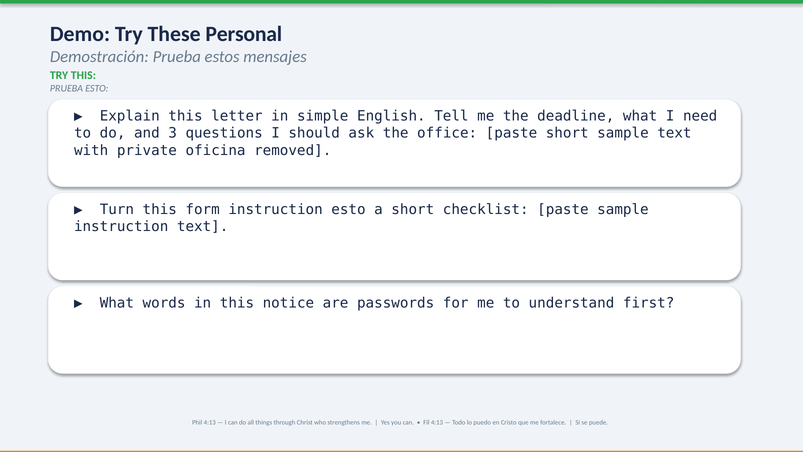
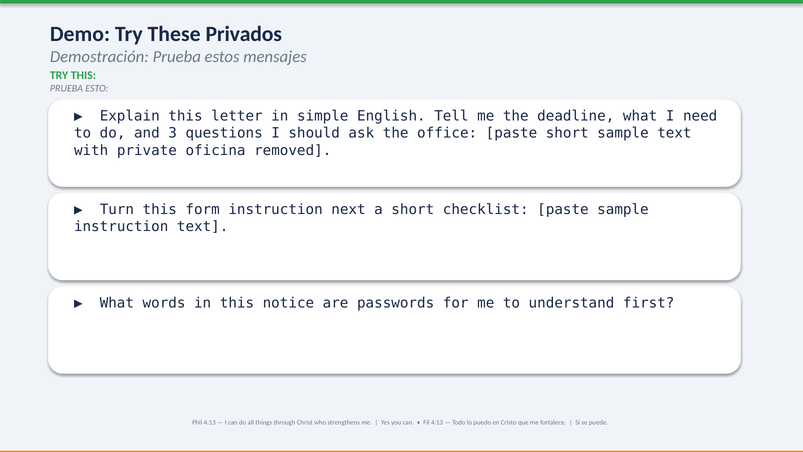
Personal: Personal -> Privados (244, 34)
instruction esto: esto -> next (348, 209)
